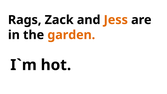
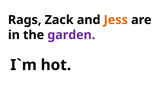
garden colour: orange -> purple (71, 35)
